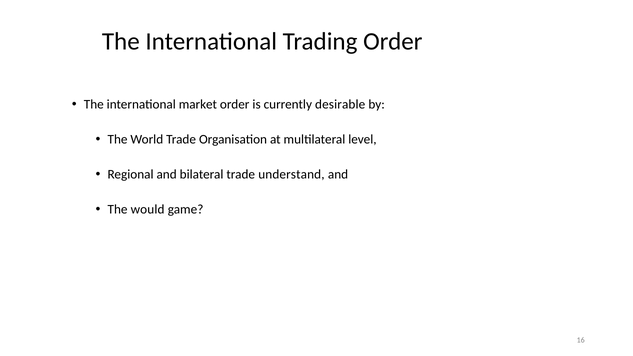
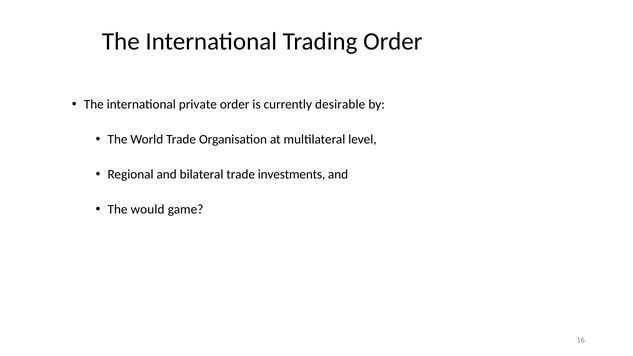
market: market -> private (198, 104)
understand: understand -> investments (292, 174)
